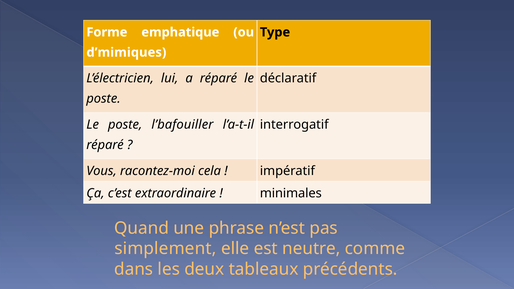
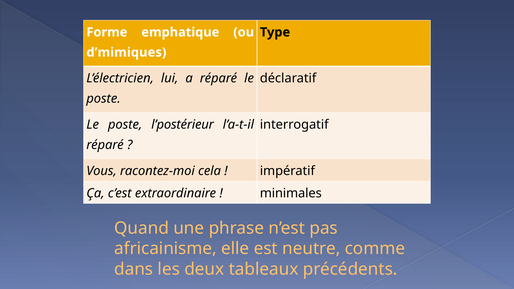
l’bafouiller: l’bafouiller -> l’postérieur (183, 125)
simplement: simplement -> africainisme (165, 249)
